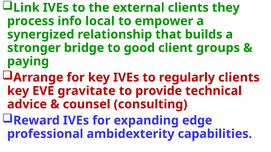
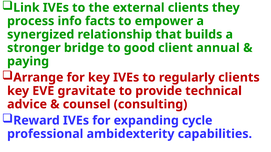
local: local -> facts (100, 21)
groups: groups -> annual (218, 48)
edge: edge -> cycle (197, 121)
